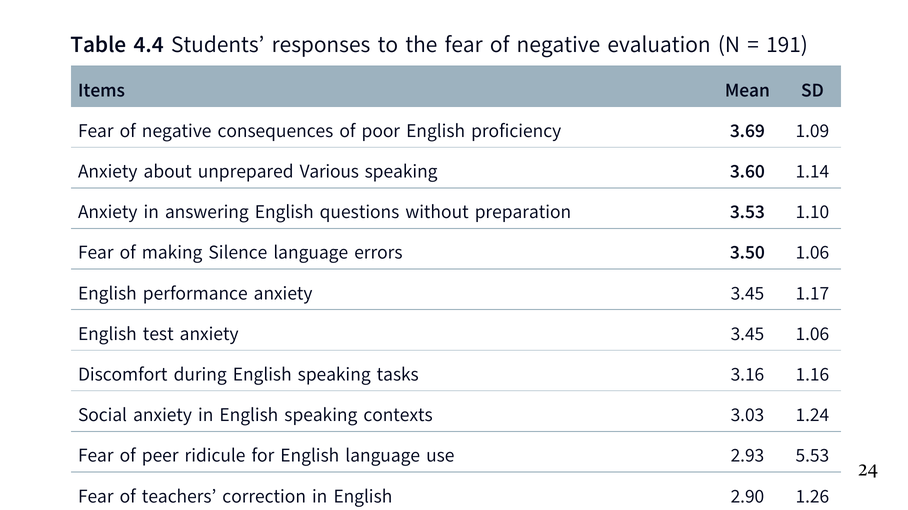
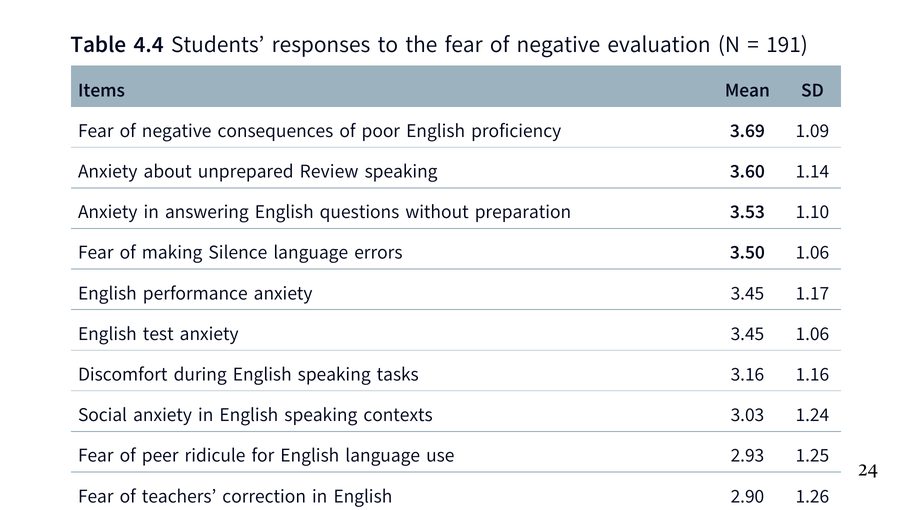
Various: Various -> Review (329, 172)
5.53: 5.53 -> 1.25 (812, 456)
